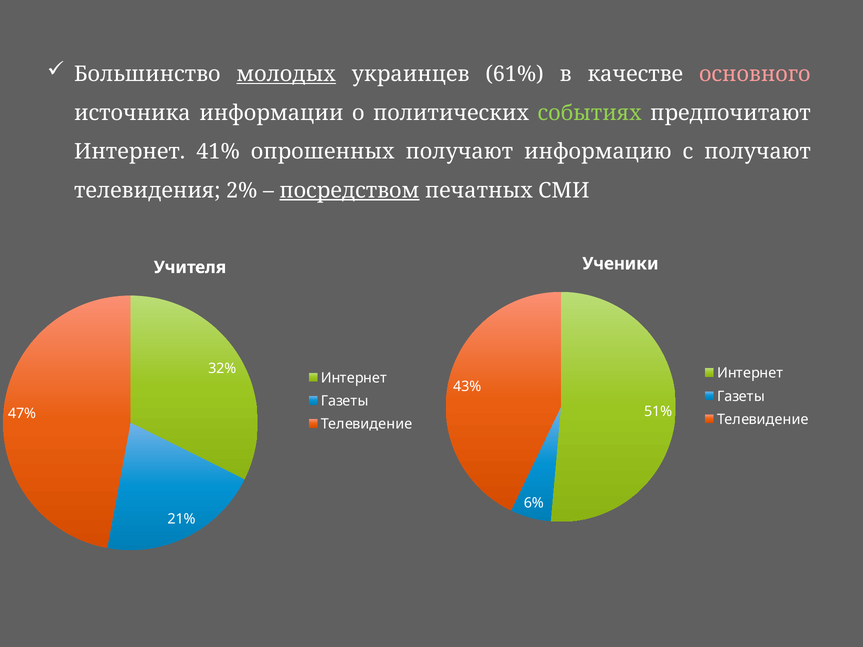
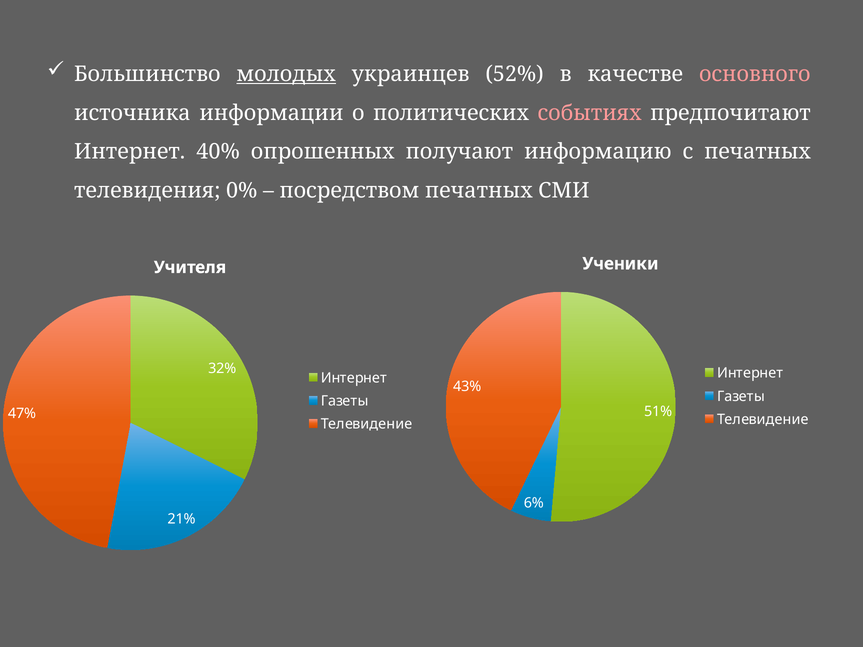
61%: 61% -> 52% (515, 74)
событиях colour: light green -> pink (590, 113)
41%: 41% -> 40% (218, 152)
с получают: получают -> печатных (758, 152)
2%: 2% -> 0% (242, 191)
посредством underline: present -> none (349, 191)
